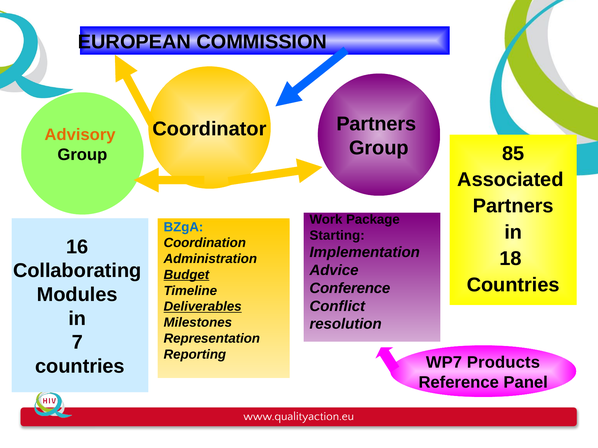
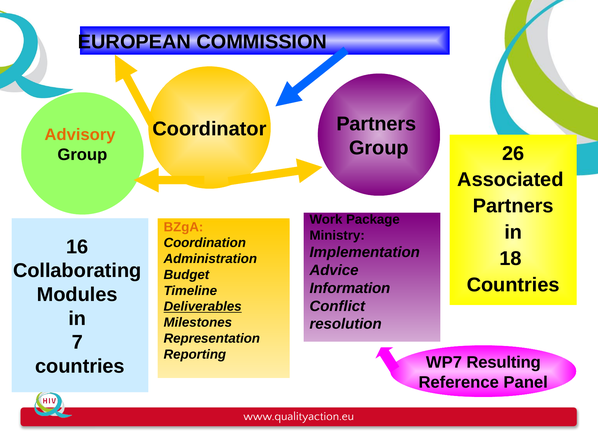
85: 85 -> 26 (513, 154)
BZgA colour: blue -> orange (183, 227)
Starting: Starting -> Ministry (337, 236)
Budget underline: present -> none (186, 275)
Conference: Conference -> Information (350, 289)
Products: Products -> Resulting (504, 363)
